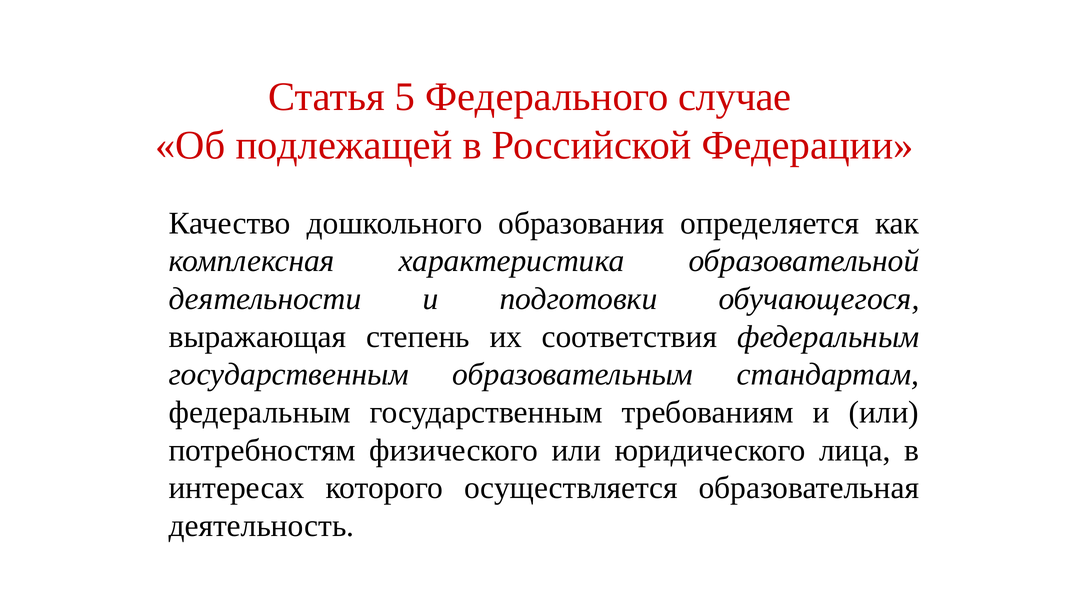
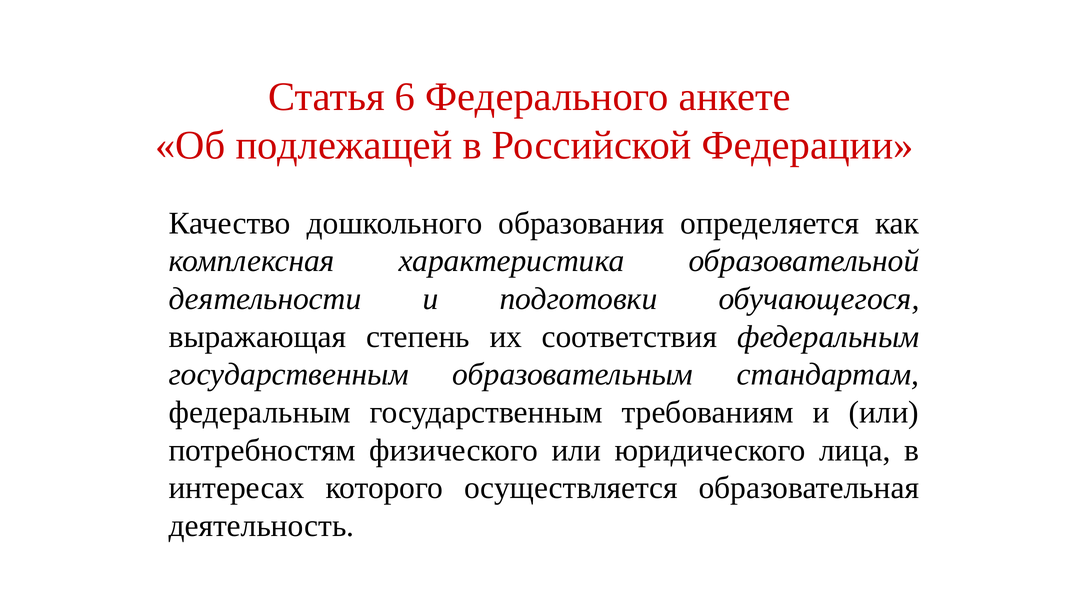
5: 5 -> 6 (405, 97)
случае: случае -> анкете (735, 97)
